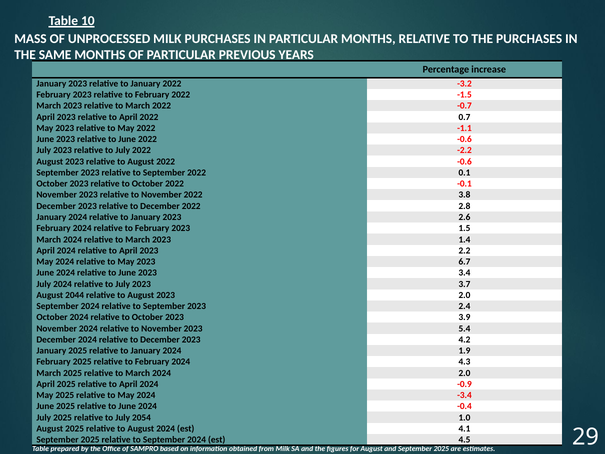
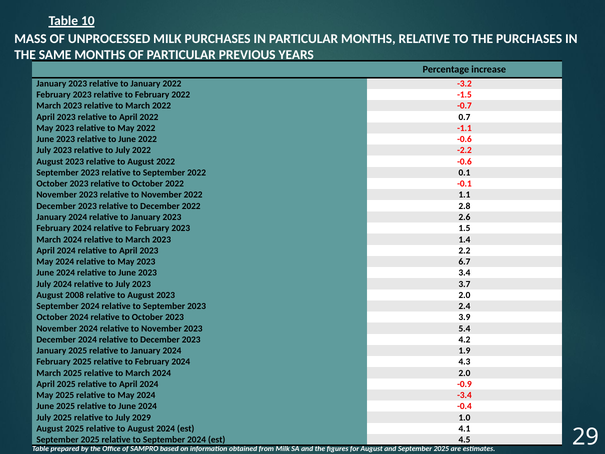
3.8: 3.8 -> 1.1 (464, 195)
2044: 2044 -> 2008 (75, 295)
2054: 2054 -> 2029 (141, 417)
